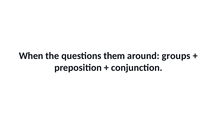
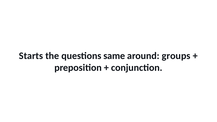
When: When -> Starts (31, 56)
them: them -> same (114, 56)
